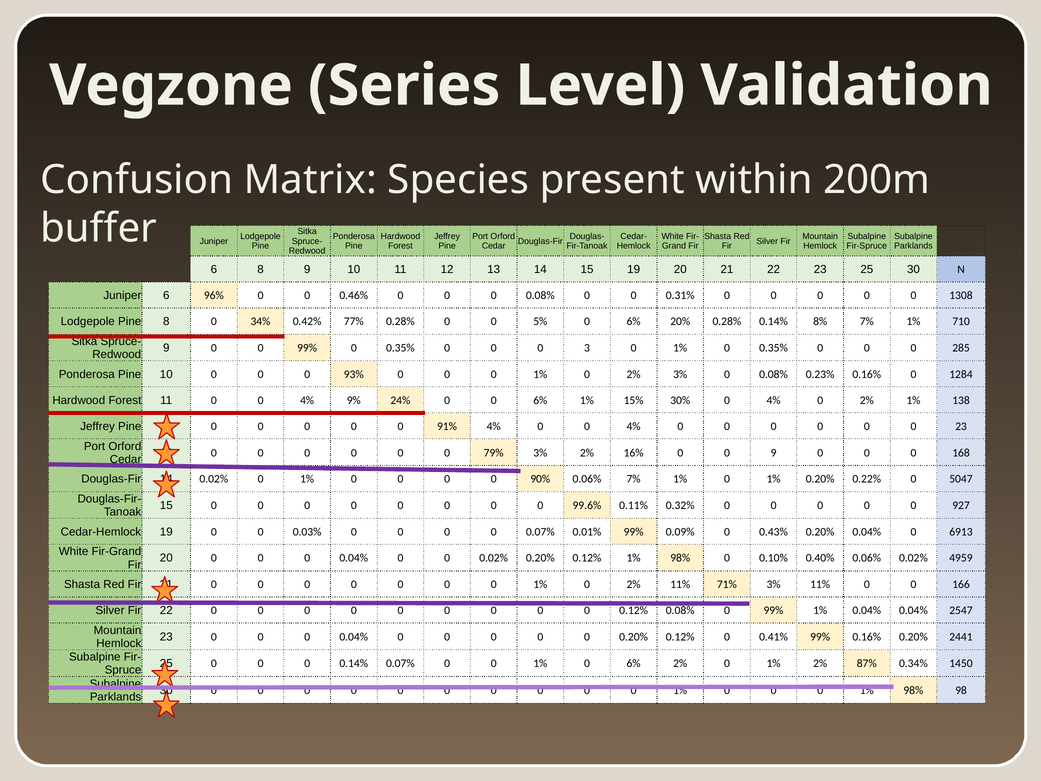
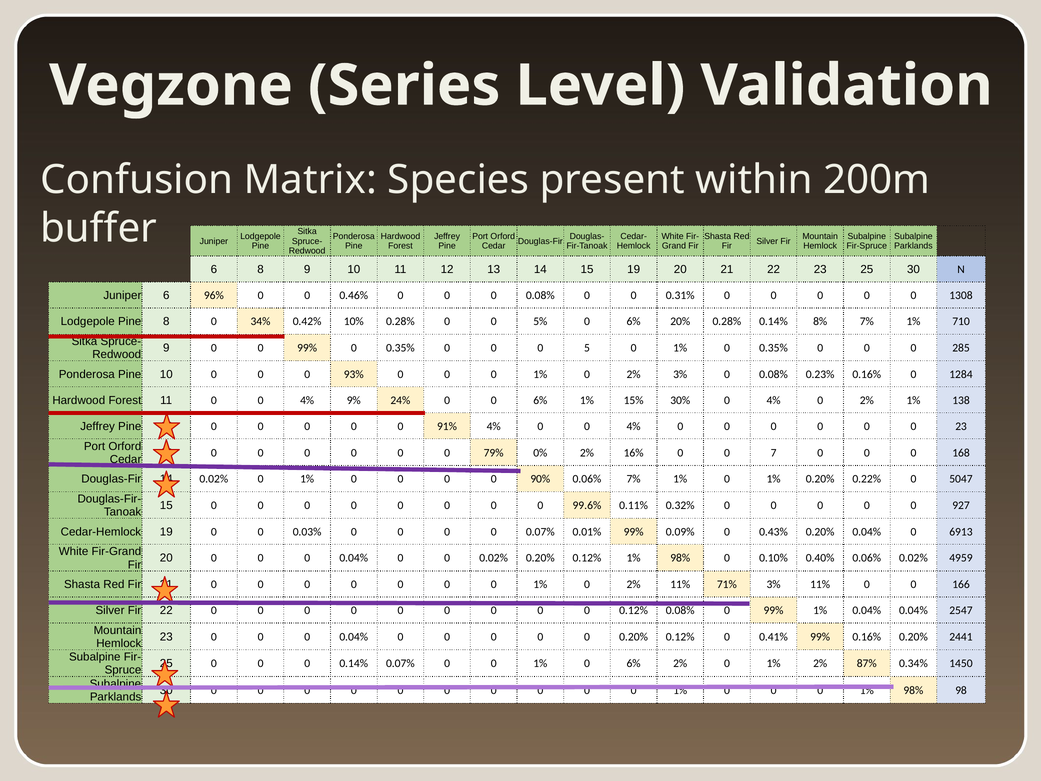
77%: 77% -> 10% (354, 321)
3: 3 -> 5 (587, 348)
79% 3%: 3% -> 0% (540, 453)
0 9: 9 -> 7 (774, 453)
